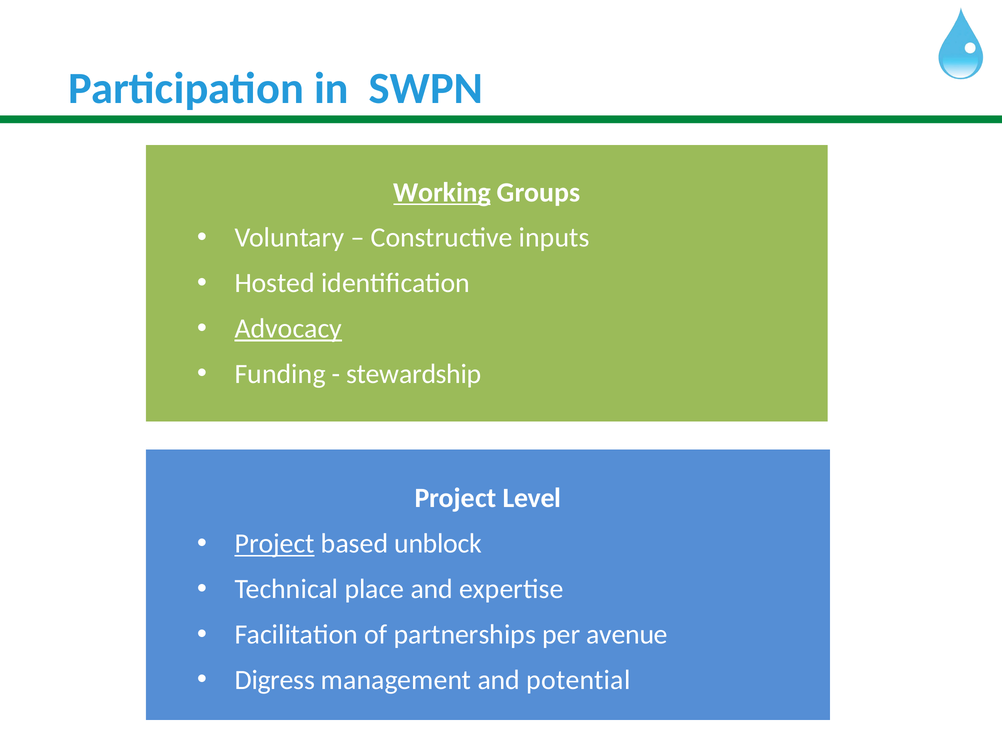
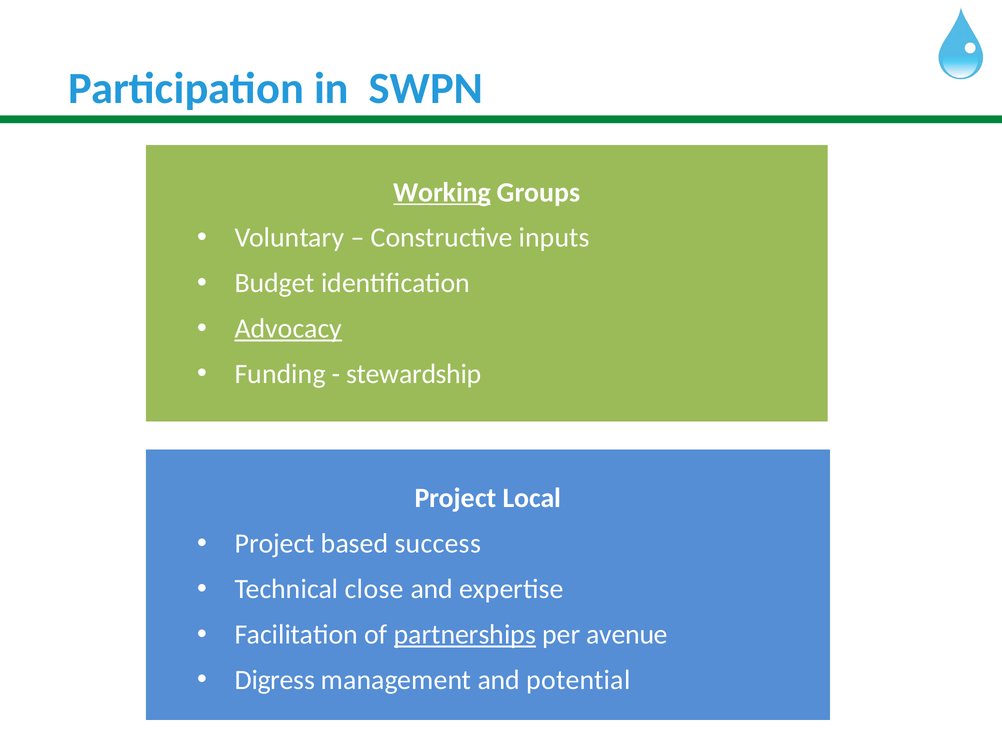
Hosted: Hosted -> Budget (275, 283)
Level: Level -> Local (532, 498)
Project underline: present -> none (275, 543)
unblock: unblock -> success (438, 543)
place: place -> close (374, 589)
partnerships underline: none -> present (465, 634)
